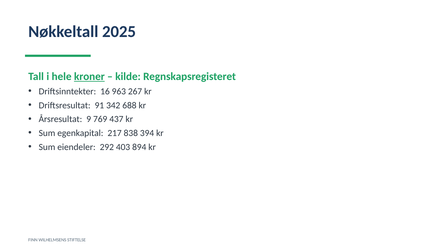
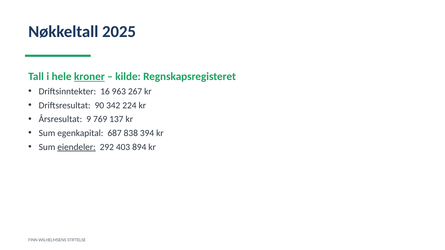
91: 91 -> 90 (99, 105)
688: 688 -> 224 (129, 105)
437: 437 -> 137 (116, 119)
217: 217 -> 687 (115, 133)
eiendeler underline: none -> present (76, 147)
